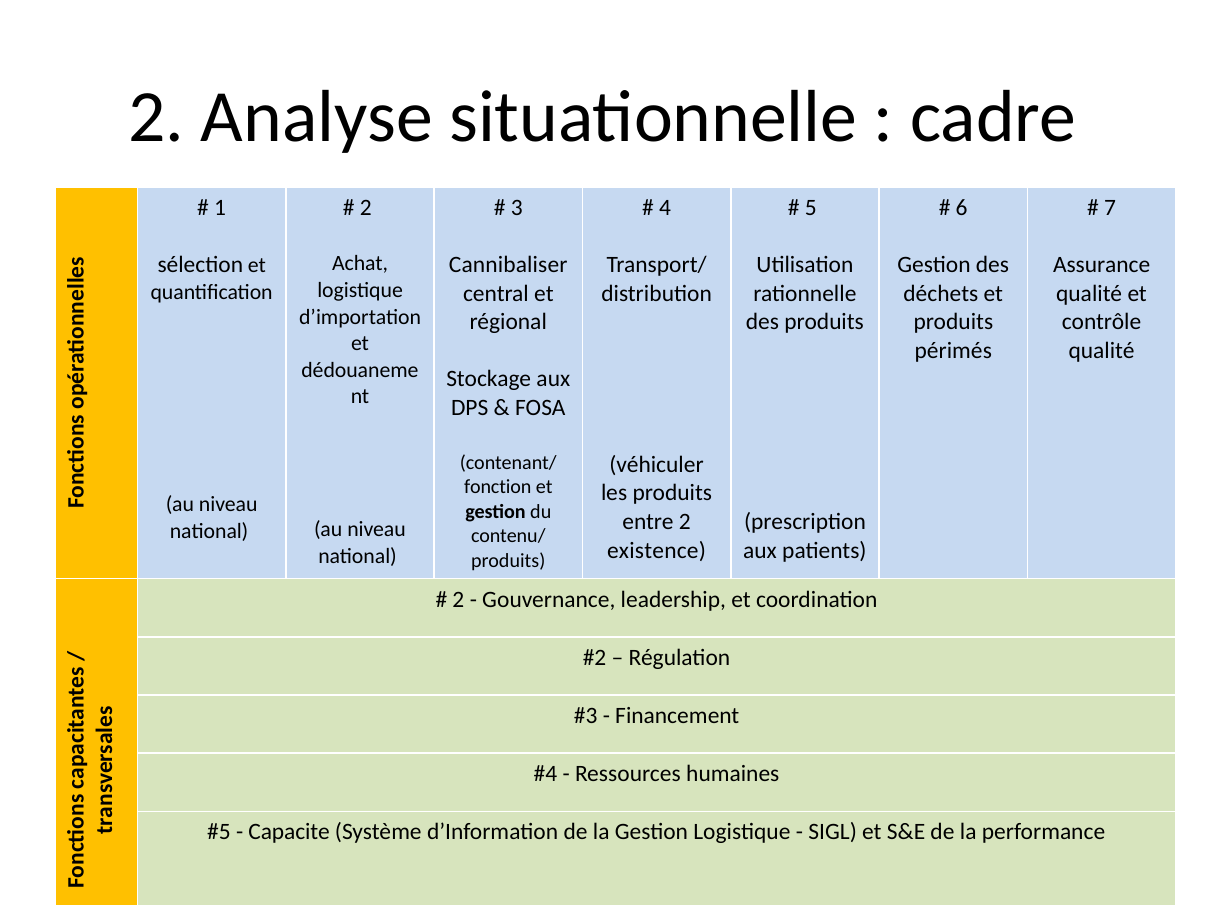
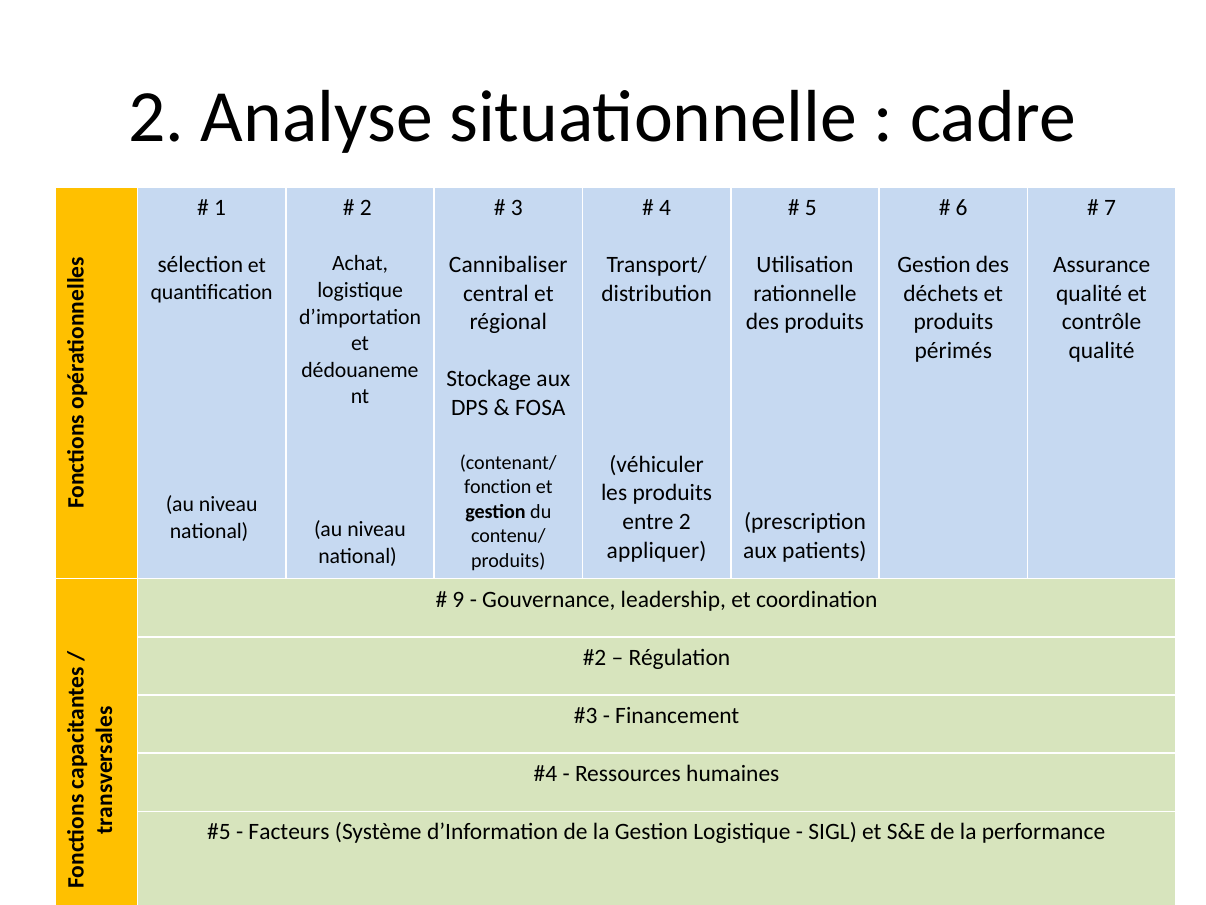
existence: existence -> appliquer (657, 550)
2: 2 -> 9 (458, 599)
Capacite: Capacite -> Facteurs (289, 831)
